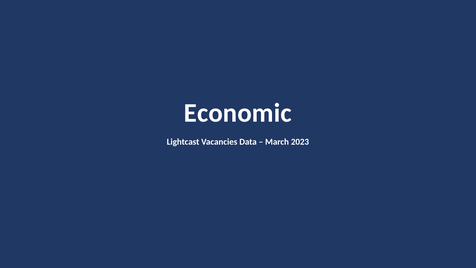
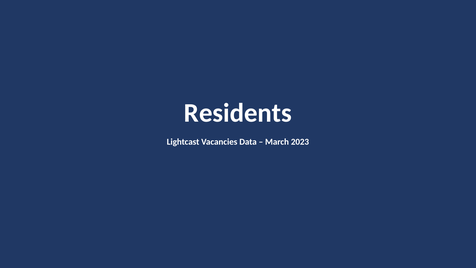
Economic: Economic -> Residents (238, 113)
